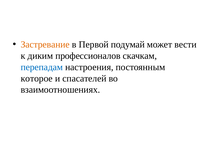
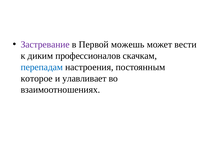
Застревание colour: orange -> purple (45, 44)
подумай: подумай -> можешь (128, 44)
спасателей: спасателей -> улавливает (84, 78)
